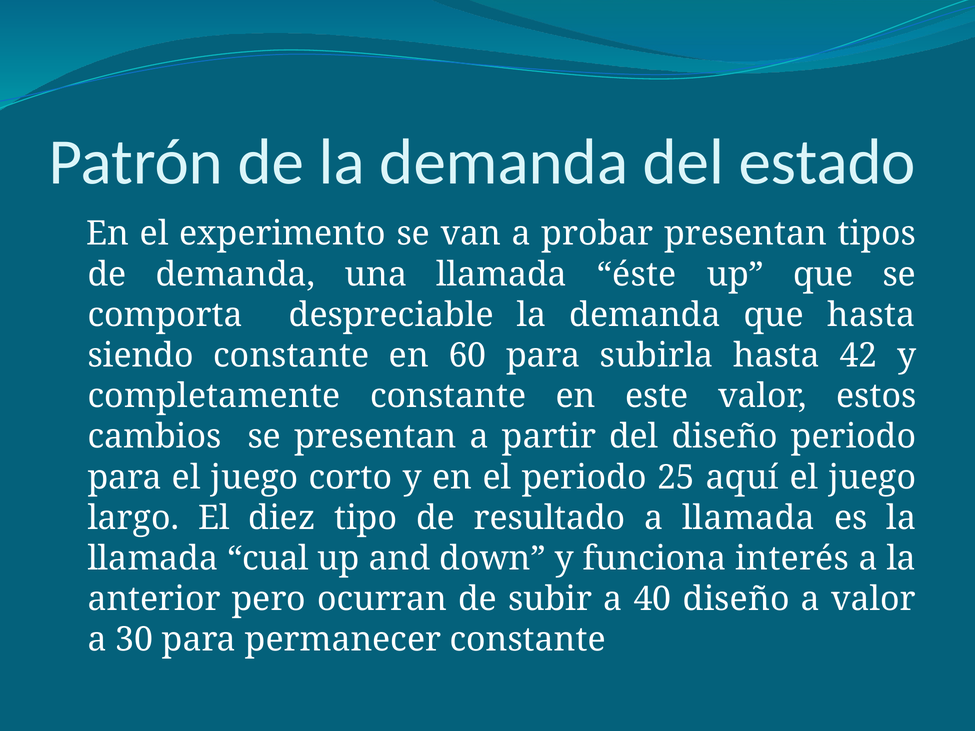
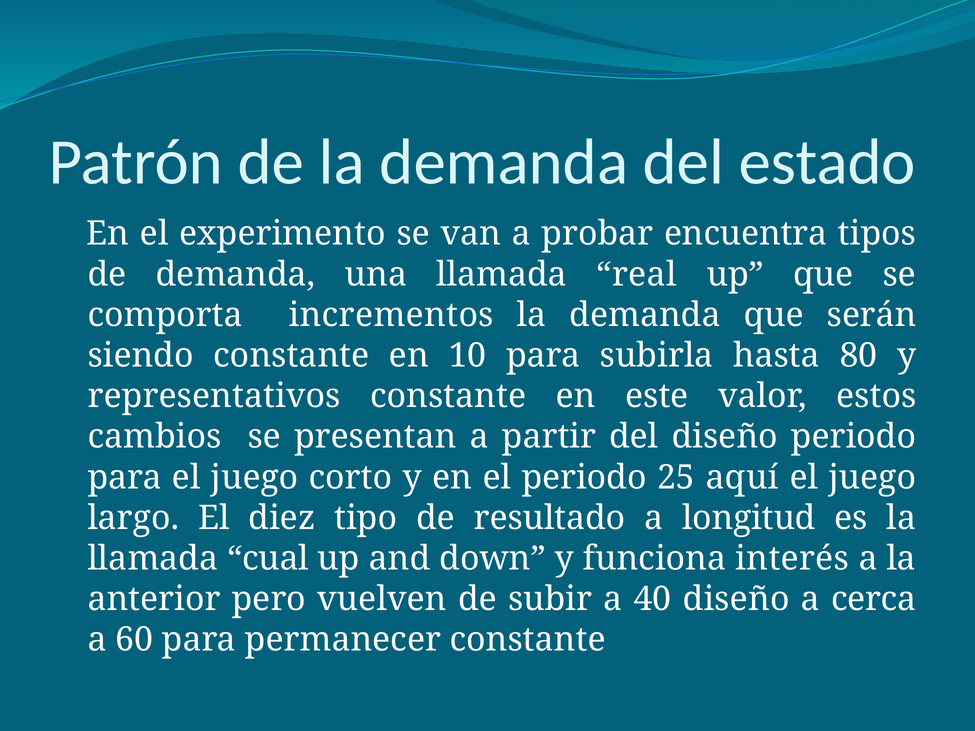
probar presentan: presentan -> encuentra (746, 234)
éste: éste -> real (637, 274)
despreciable: despreciable -> incrementos (391, 315)
que hasta: hasta -> serán (872, 315)
60: 60 -> 10 (467, 356)
42: 42 -> 80 (859, 356)
completamente: completamente -> representativos (214, 396)
a llamada: llamada -> longitud (749, 518)
ocurran: ocurran -> vuelven (382, 599)
a valor: valor -> cerca (874, 599)
30: 30 -> 60 (134, 640)
